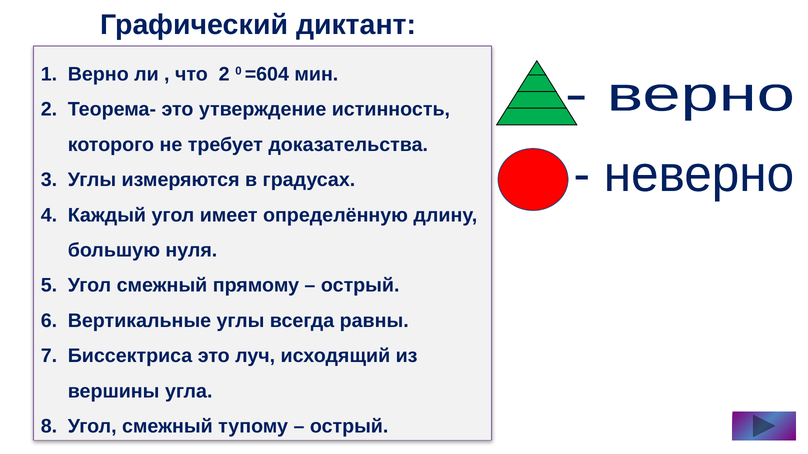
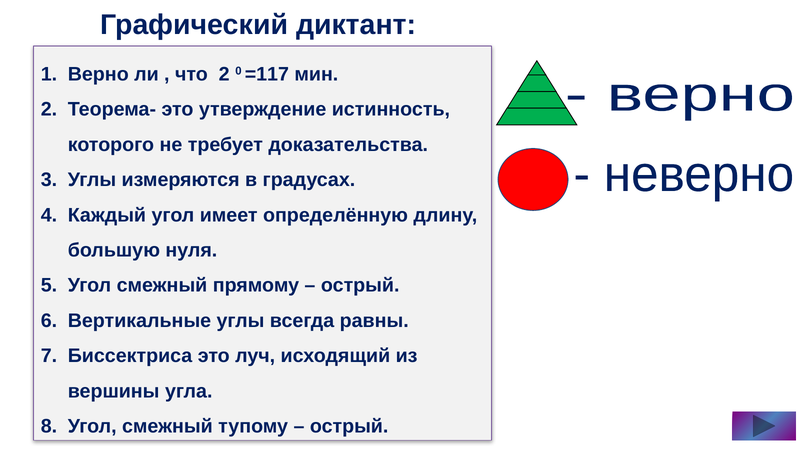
=604: =604 -> =117 (267, 74)
